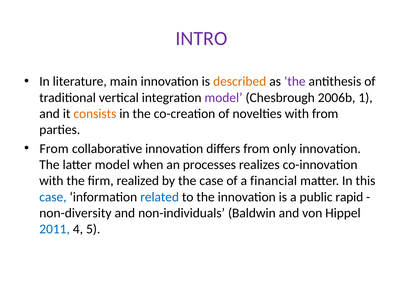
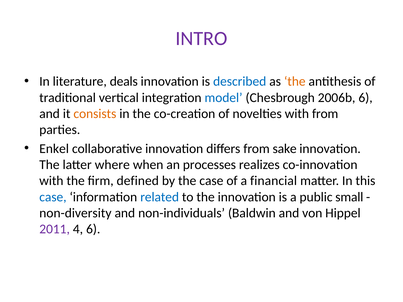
main: main -> deals (124, 82)
described colour: orange -> blue (240, 82)
the colour: purple -> orange (295, 82)
model colour: purple -> blue (224, 98)
2006b 1: 1 -> 6 (366, 98)
From: From -> Enkel (54, 149)
only: only -> sake (285, 149)
latter model: model -> where (112, 165)
realized: realized -> defined (138, 181)
rapid: rapid -> small (349, 197)
2011 colour: blue -> purple (55, 229)
4 5: 5 -> 6 (93, 229)
